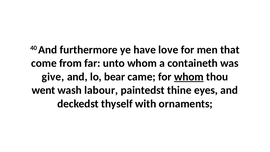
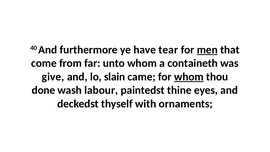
love: love -> tear (168, 50)
men underline: none -> present (207, 50)
bear: bear -> slain (115, 77)
went: went -> done (43, 90)
